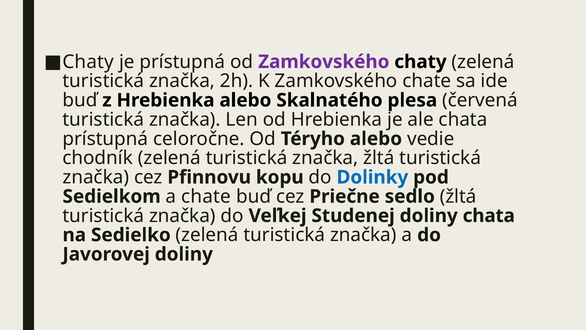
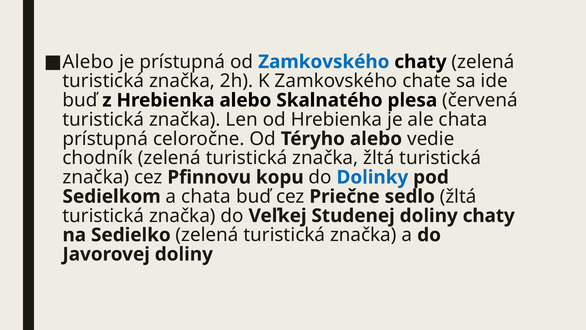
Chaty: Chaty -> Alebo (88, 62)
Zamkovského colour: purple -> blue (324, 62)
a chate: chate -> chata (206, 196)
doliny chata: chata -> chaty (489, 216)
